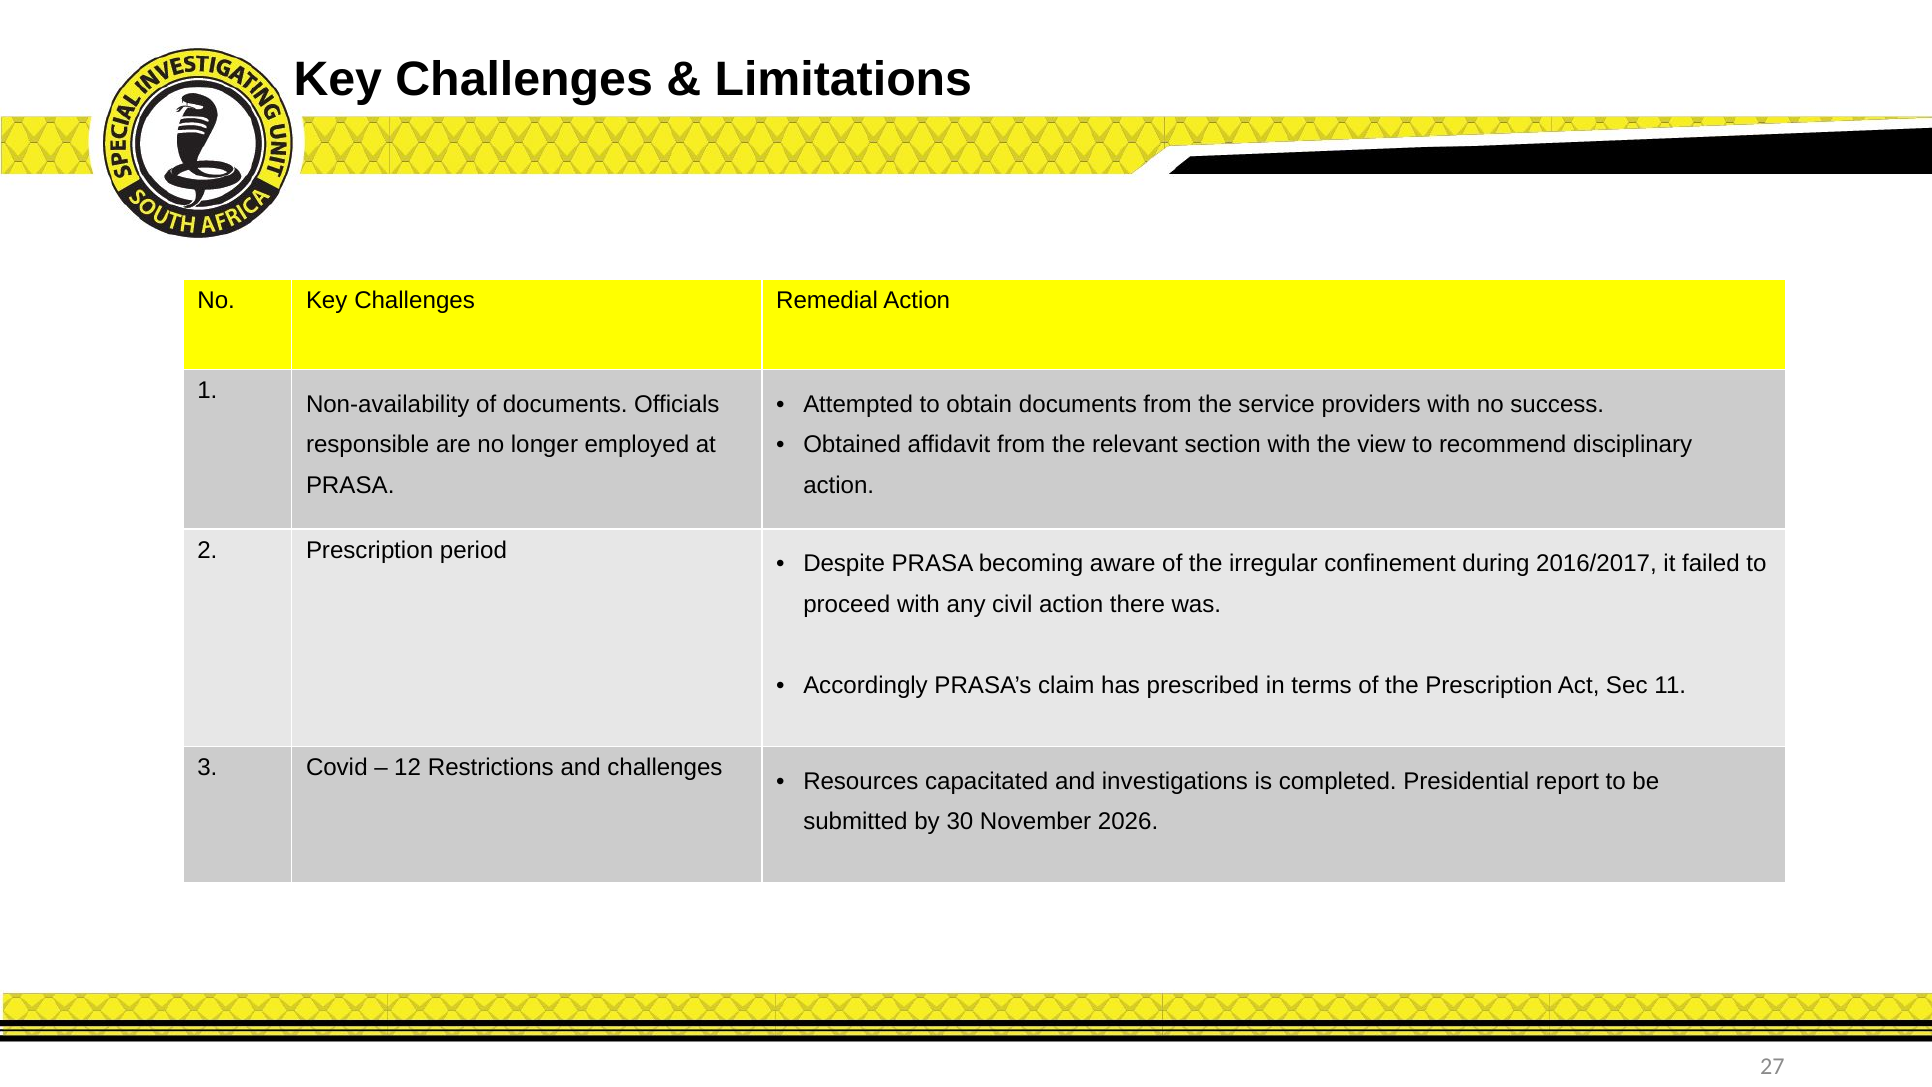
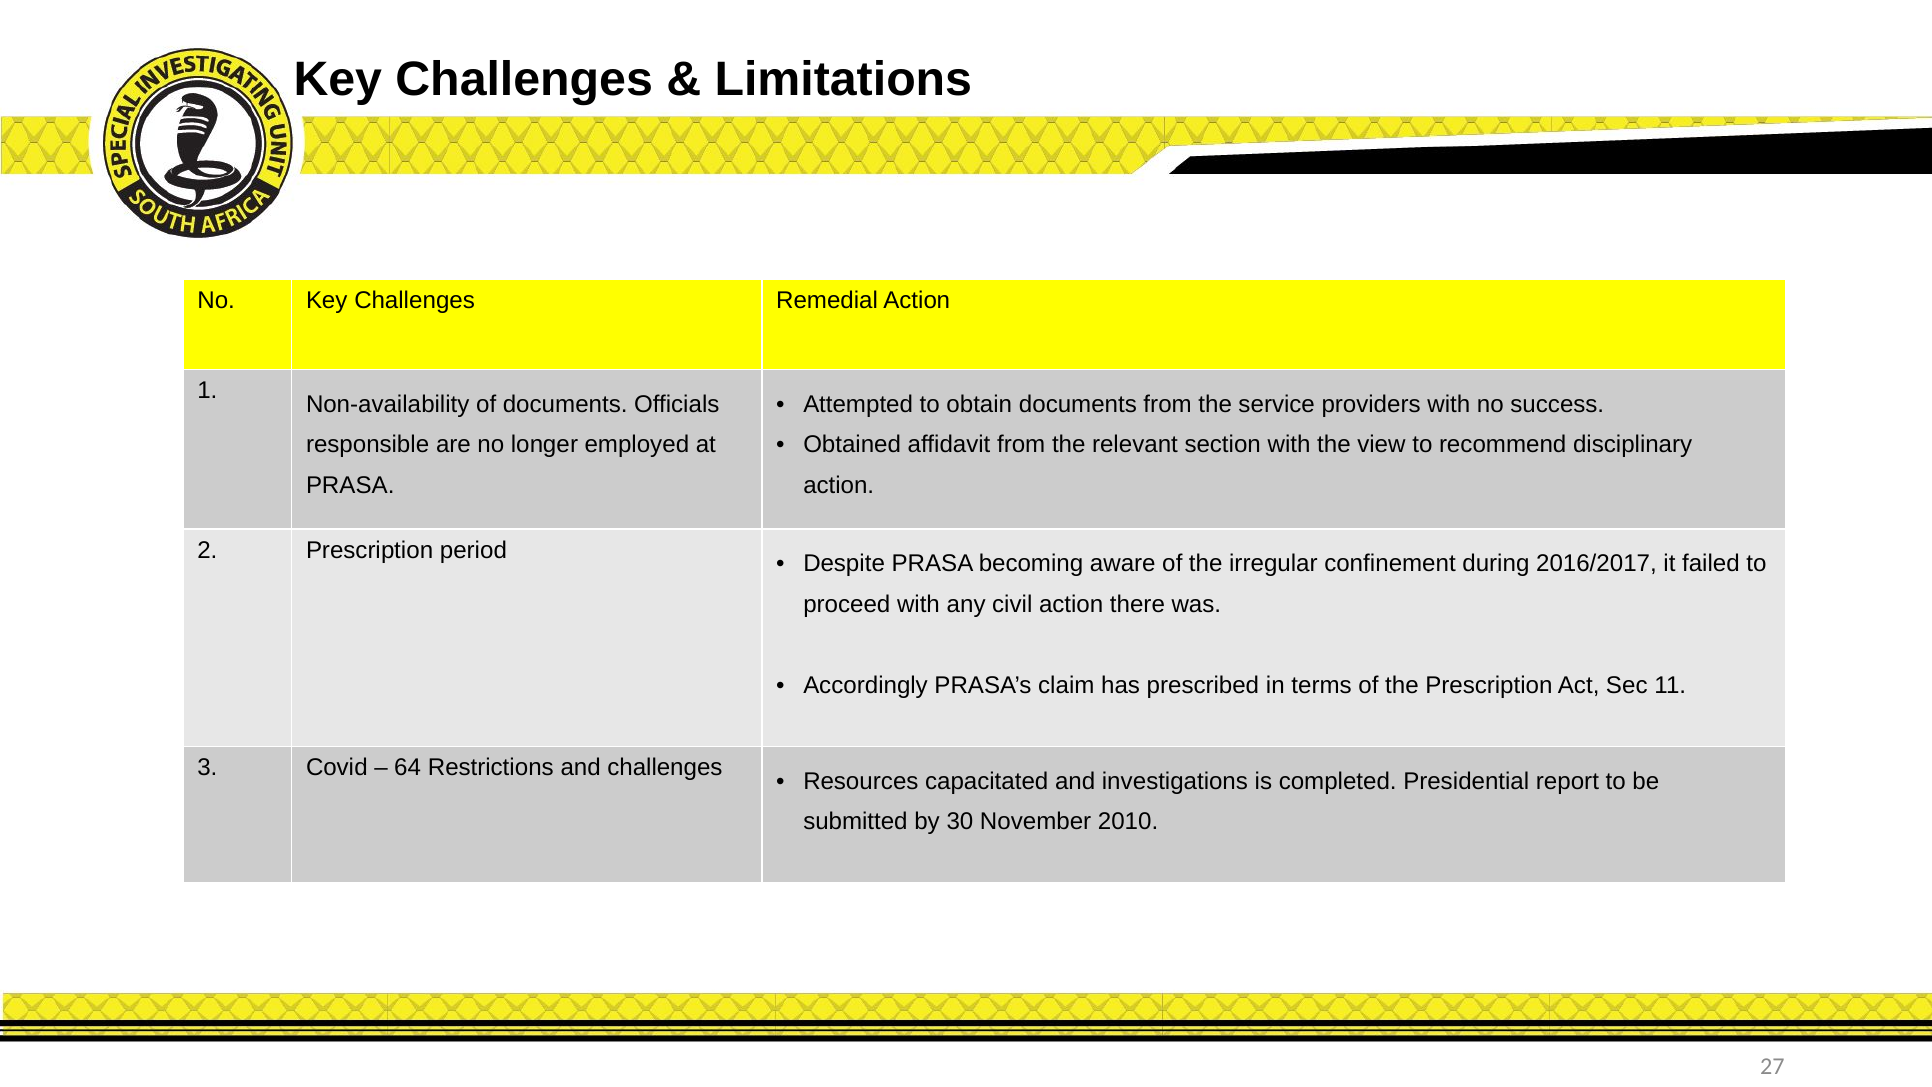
12: 12 -> 64 (408, 768)
2026: 2026 -> 2010 (1128, 822)
